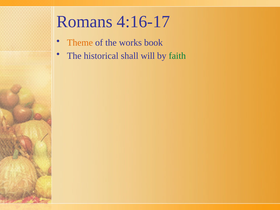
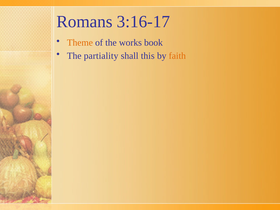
4:16-17: 4:16-17 -> 3:16-17 (143, 22)
historical: historical -> partiality (101, 56)
will: will -> this (148, 56)
faith colour: green -> orange (177, 56)
